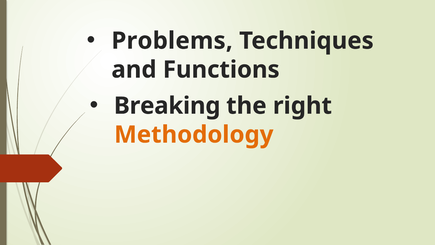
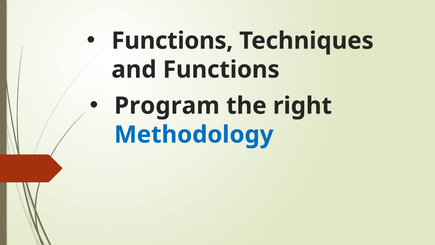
Problems: Problems -> Functions (172, 41)
Breaking: Breaking -> Program (167, 106)
Methodology colour: orange -> blue (194, 134)
